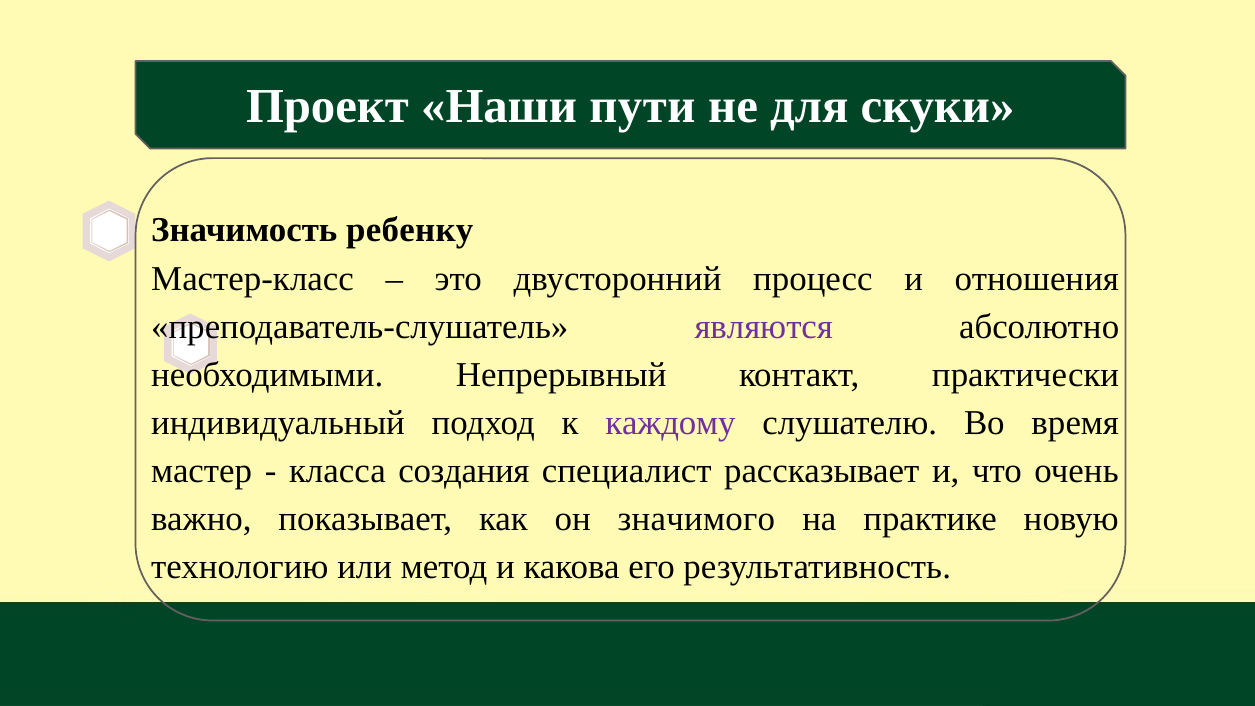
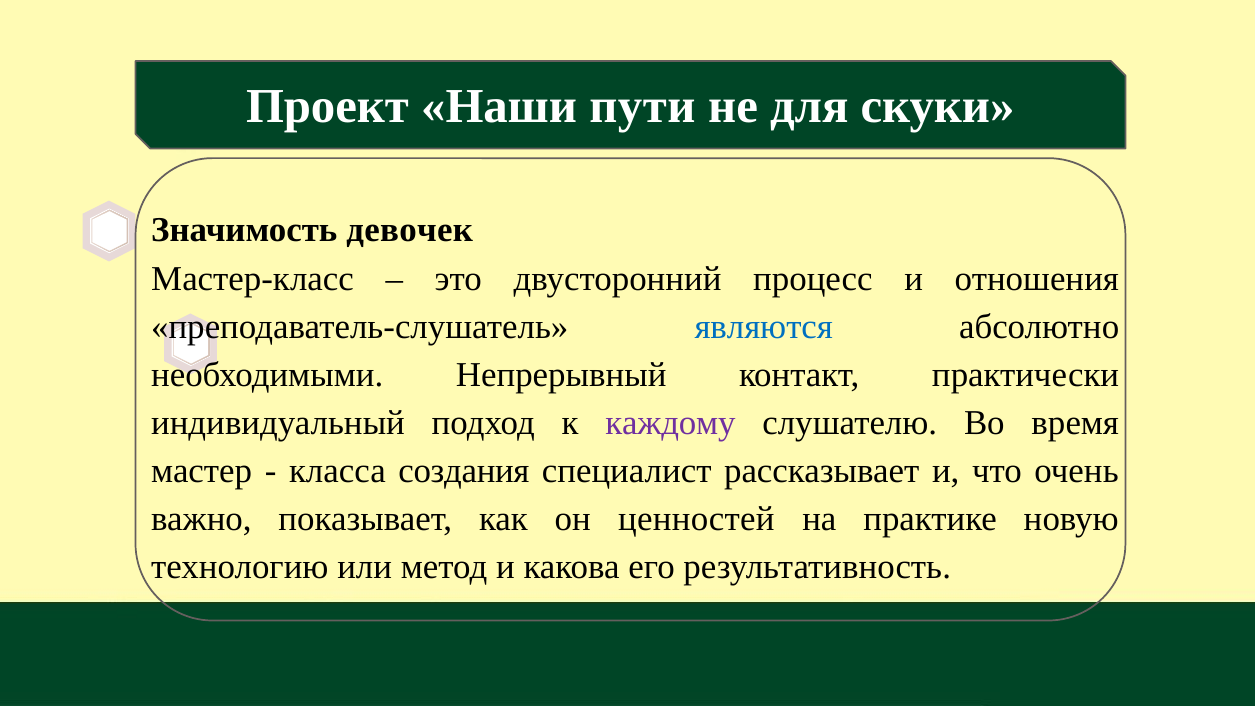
ребенку: ребенку -> девочек (410, 230)
являются colour: purple -> blue (764, 327)
значимого: значимого -> ценностей (696, 519)
